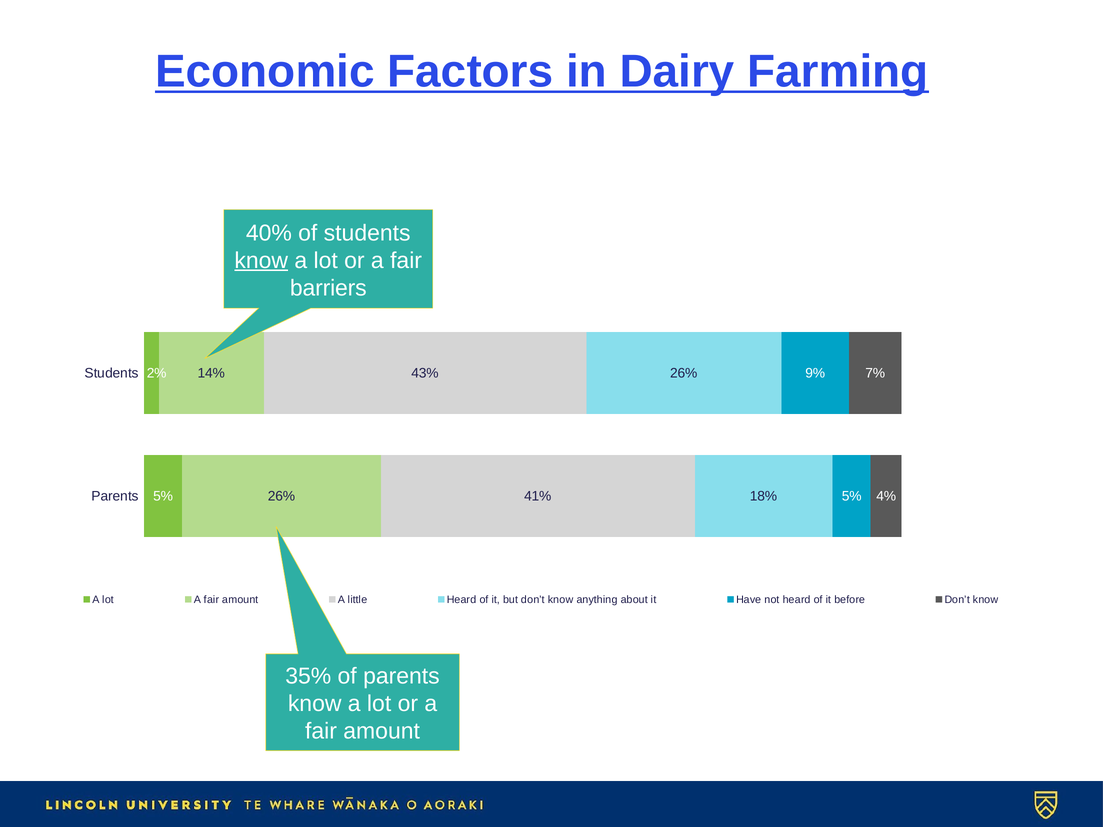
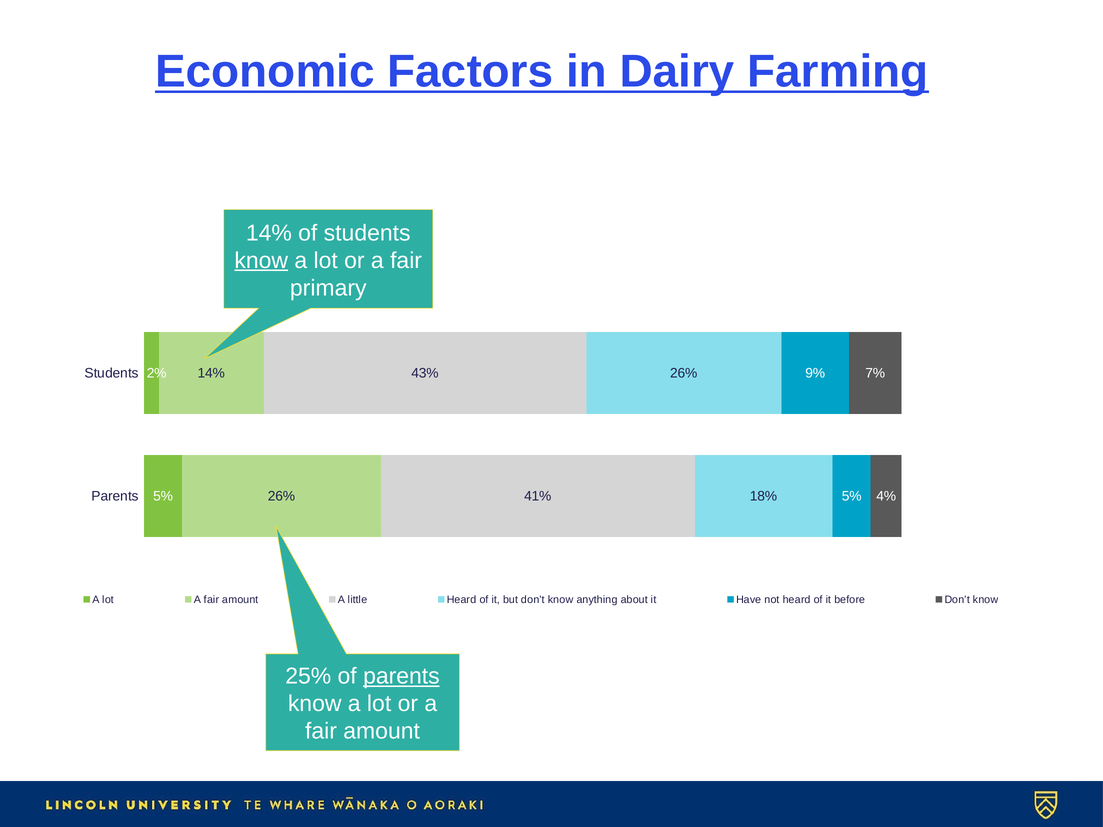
40%: 40% -> 14% (269, 233)
barriers: barriers -> primary (328, 288)
35%: 35% -> 25% (308, 676)
parents underline: none -> present (401, 676)
